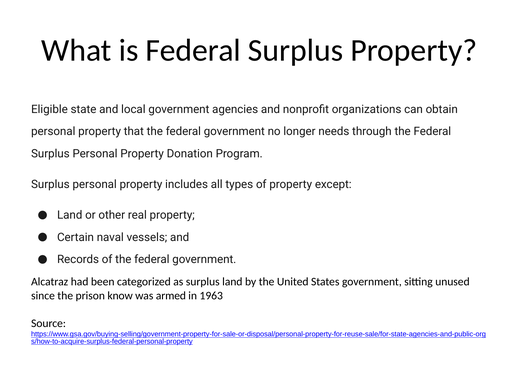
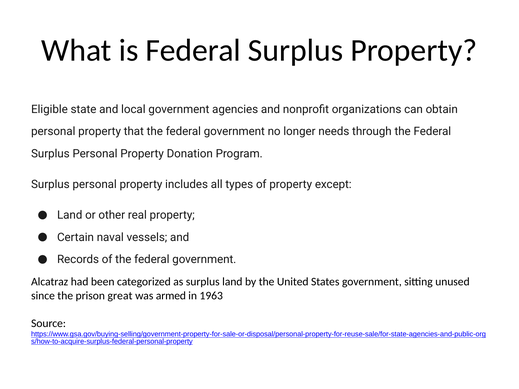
know: know -> great (120, 296)
